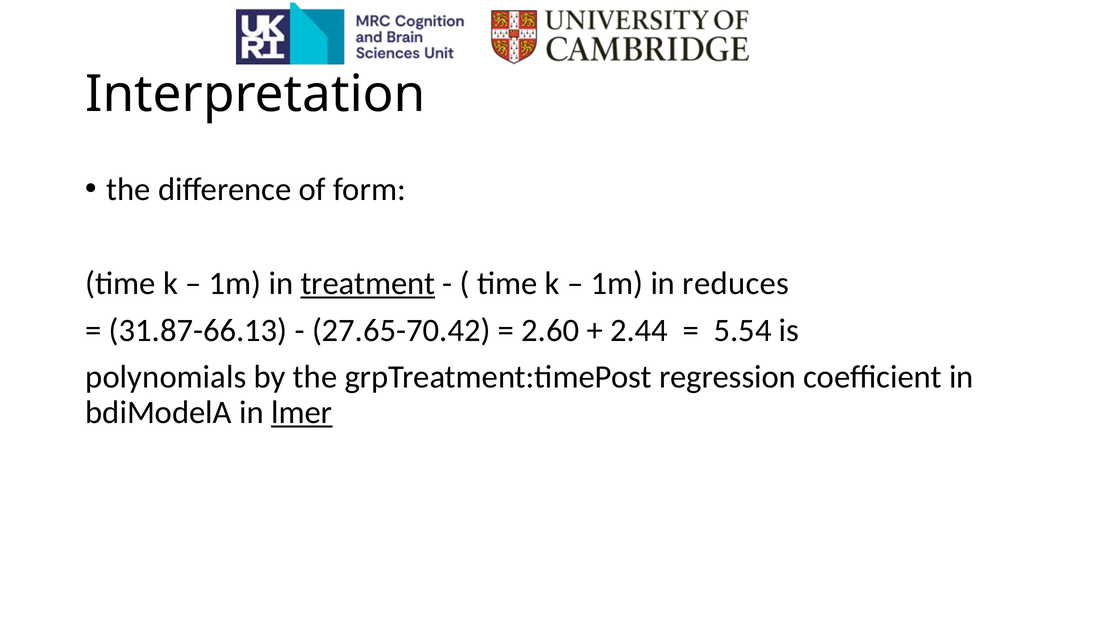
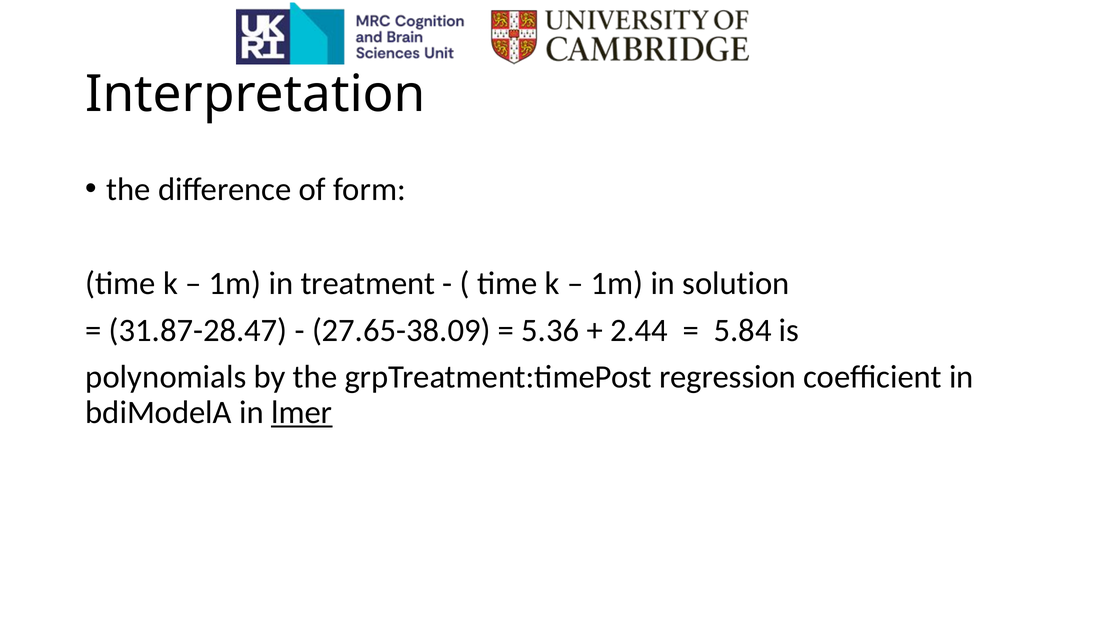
treatment underline: present -> none (368, 283)
reduces: reduces -> solution (736, 283)
31.87-66.13: 31.87-66.13 -> 31.87-28.47 (198, 330)
27.65-70.42: 27.65-70.42 -> 27.65-38.09 (401, 330)
2.60: 2.60 -> 5.36 (550, 330)
5.54: 5.54 -> 5.84 (743, 330)
